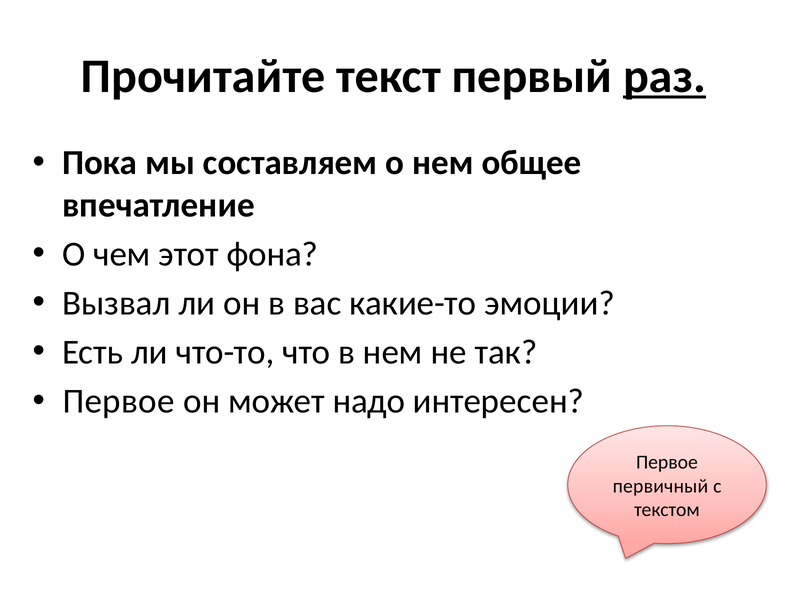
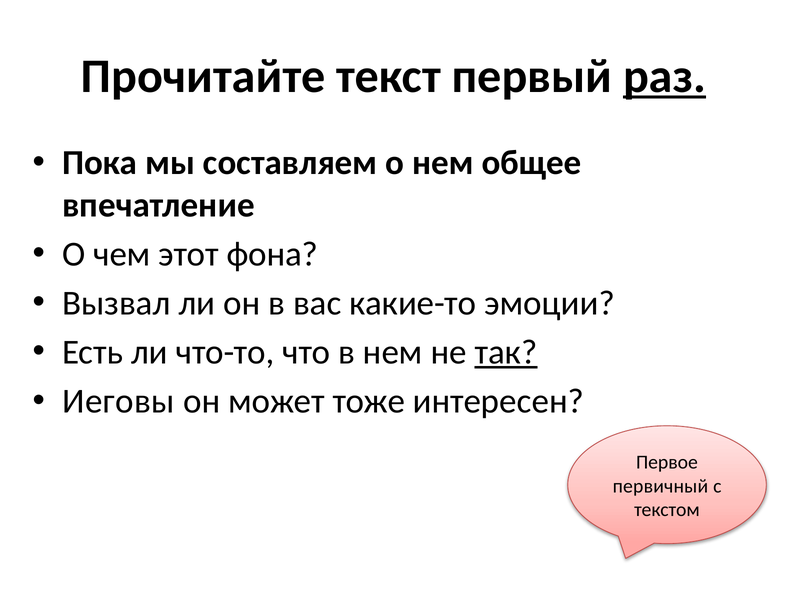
так underline: none -> present (506, 352)
Первое: Первое -> Иеговы (118, 401)
надо: надо -> тоже (369, 401)
